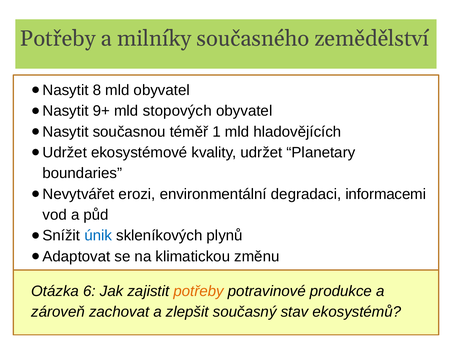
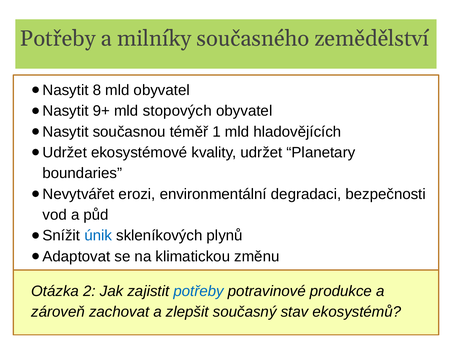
informacemi: informacemi -> bezpečnosti (386, 194)
6: 6 -> 2 (89, 291)
potřeby colour: orange -> blue (199, 291)
